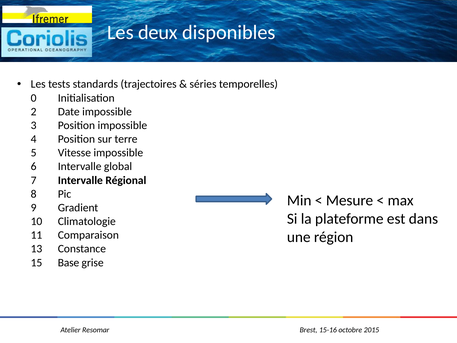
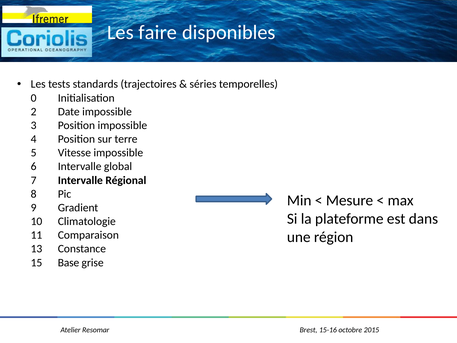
deux: deux -> faire (158, 32)
